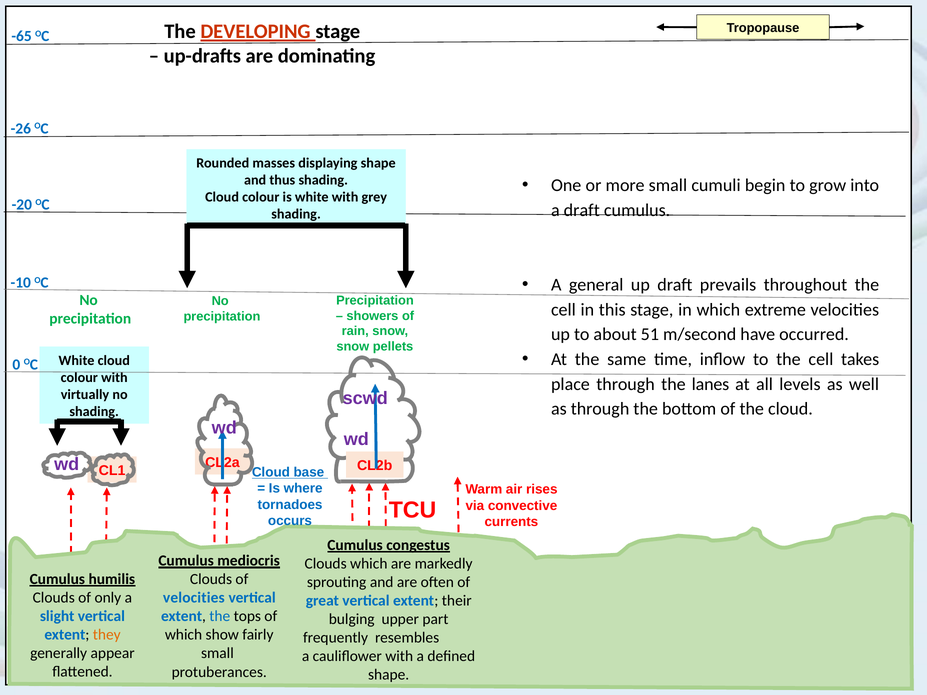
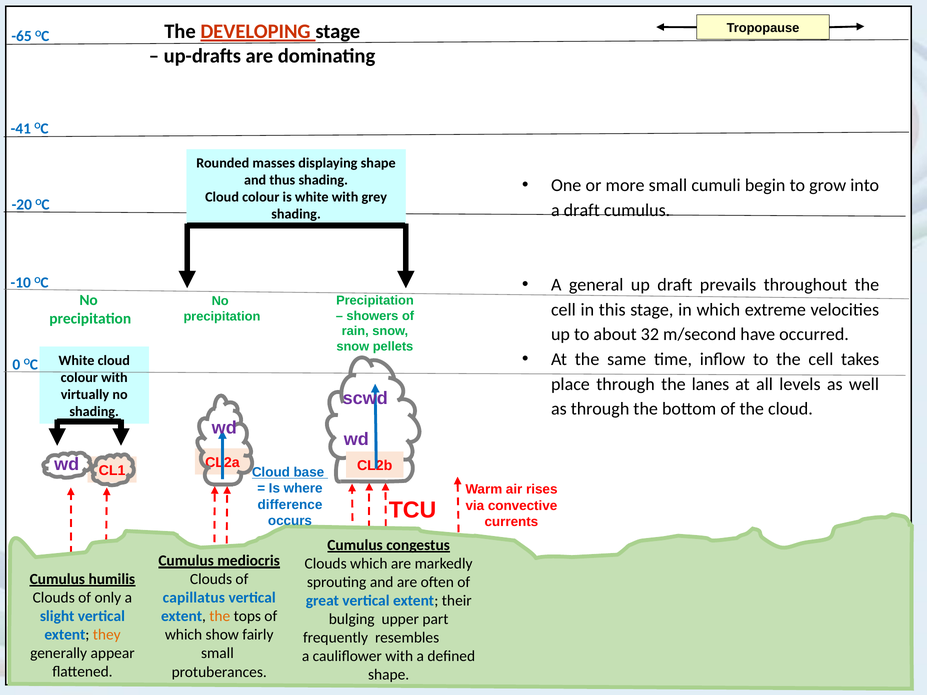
-26: -26 -> -41 (21, 129)
51: 51 -> 32 (650, 335)
tornadoes: tornadoes -> difference (290, 505)
velocities: velocities -> capillatus (194, 598)
the colour: blue -> orange (220, 617)
